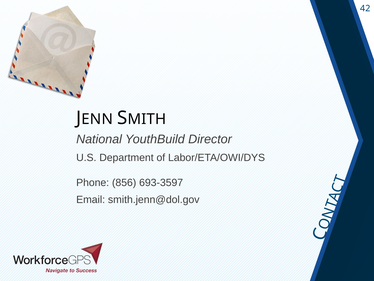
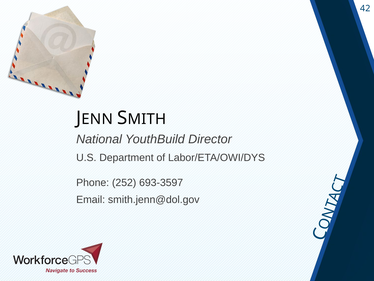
856: 856 -> 252 (124, 182)
